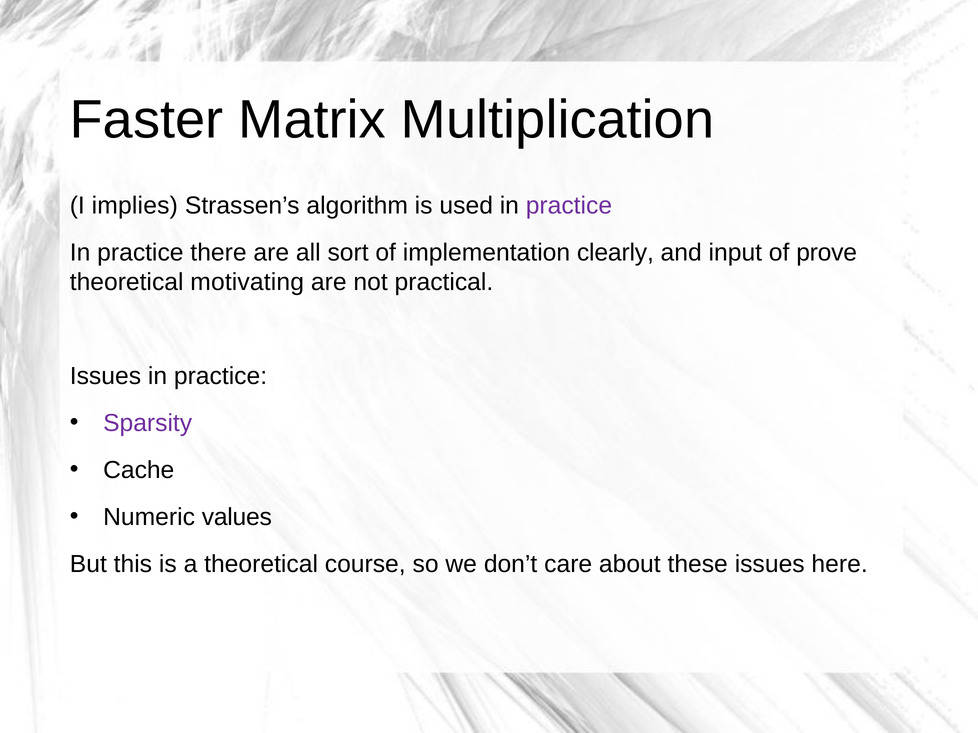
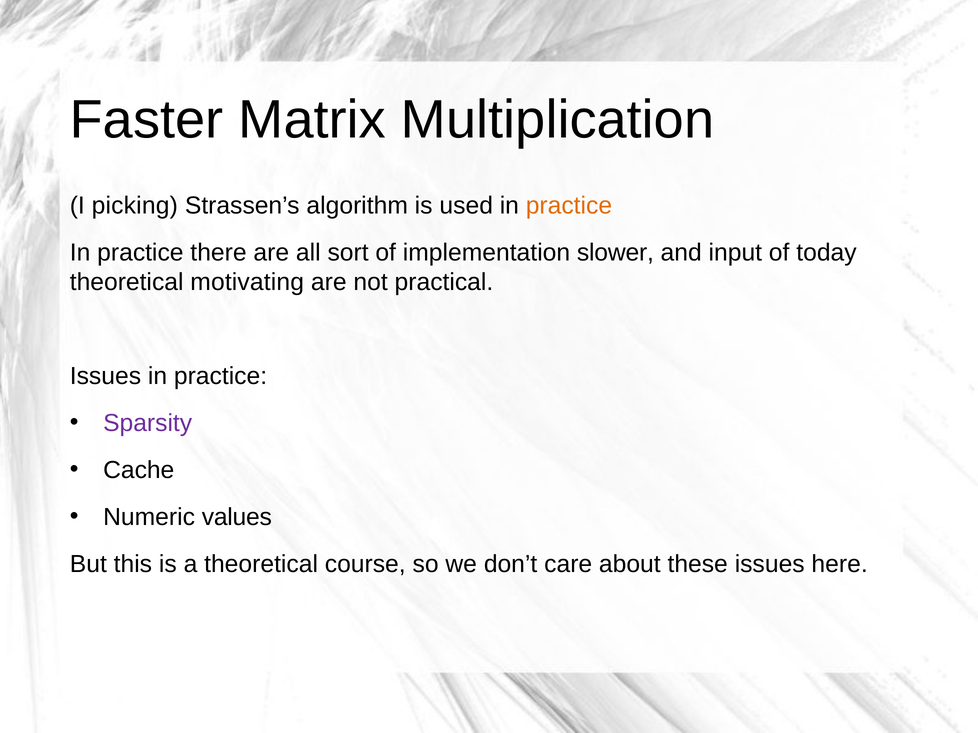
implies: implies -> picking (135, 206)
practice colour: purple -> orange (569, 206)
clearly: clearly -> slower (615, 253)
prove: prove -> today (826, 253)
